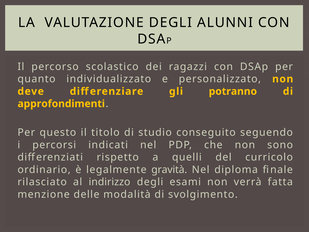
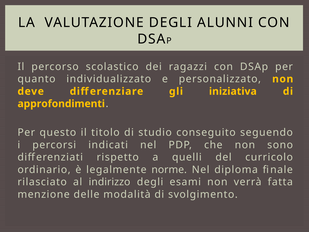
potranno: potranno -> iniziativa (233, 91)
gravità: gravità -> norme (169, 170)
